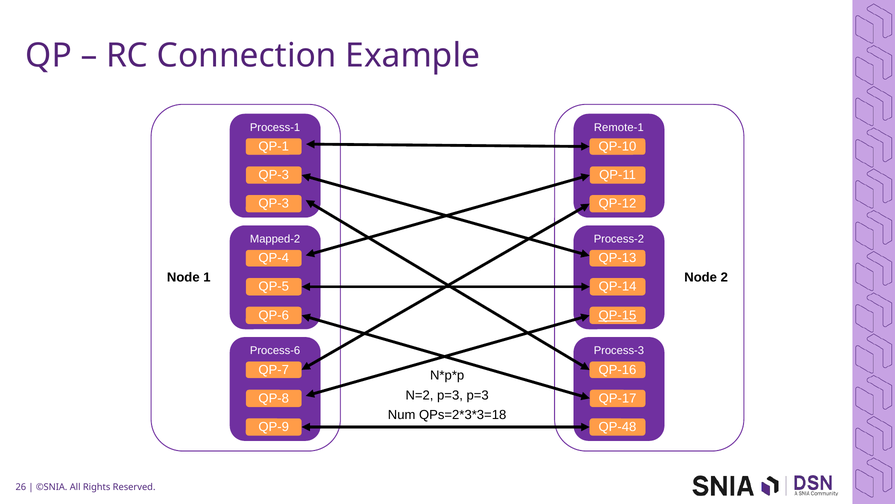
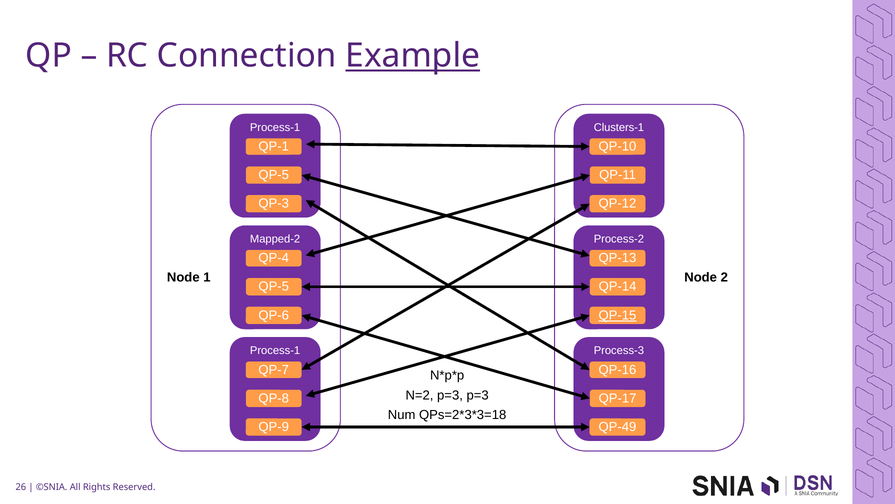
Example underline: none -> present (413, 56)
Remote-1: Remote-1 -> Clusters-1 (619, 127)
QP-3: QP-3 -> QP-5 (274, 175)
Process-6: Process-6 -> Process-1 (275, 350)
QP-48: QP-48 -> QP-49 (617, 426)
